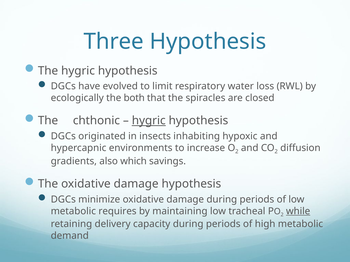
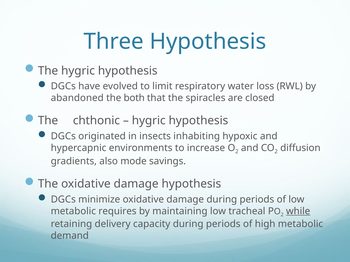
ecologically: ecologically -> abandoned (77, 98)
hygric underline: present -> none (149, 121)
which: which -> mode (134, 161)
